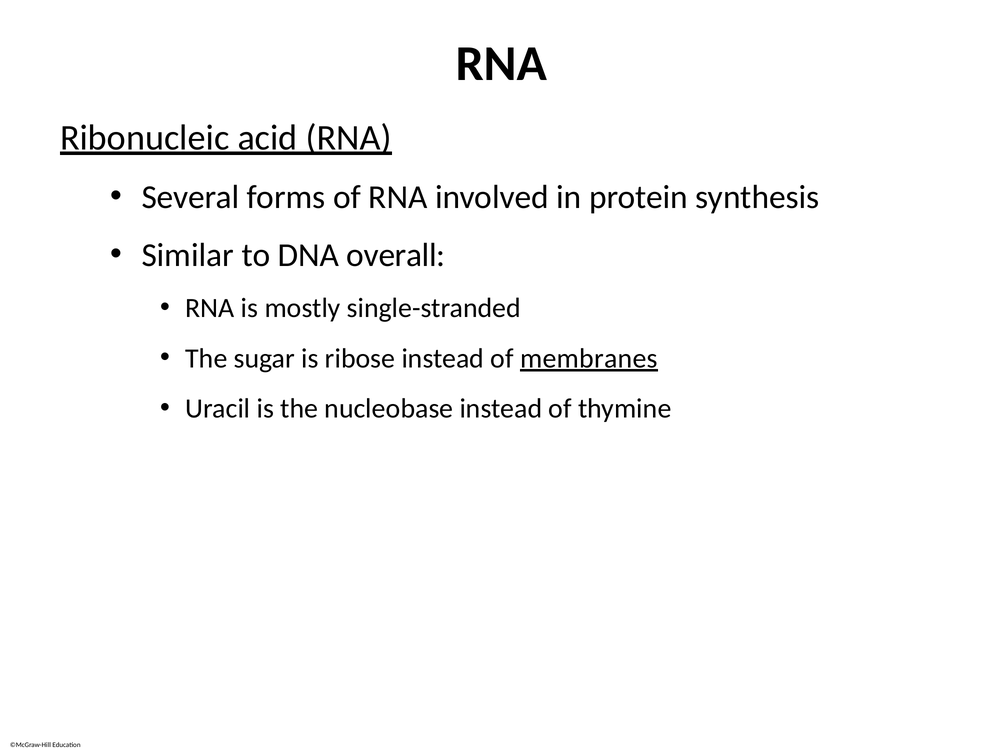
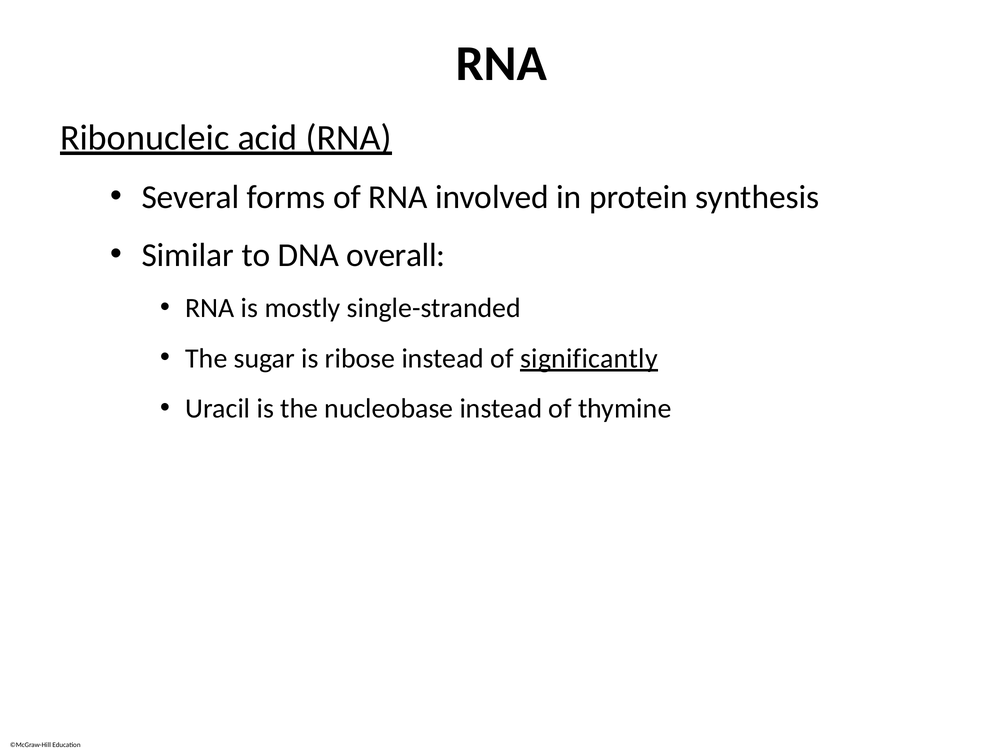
membranes: membranes -> significantly (589, 358)
